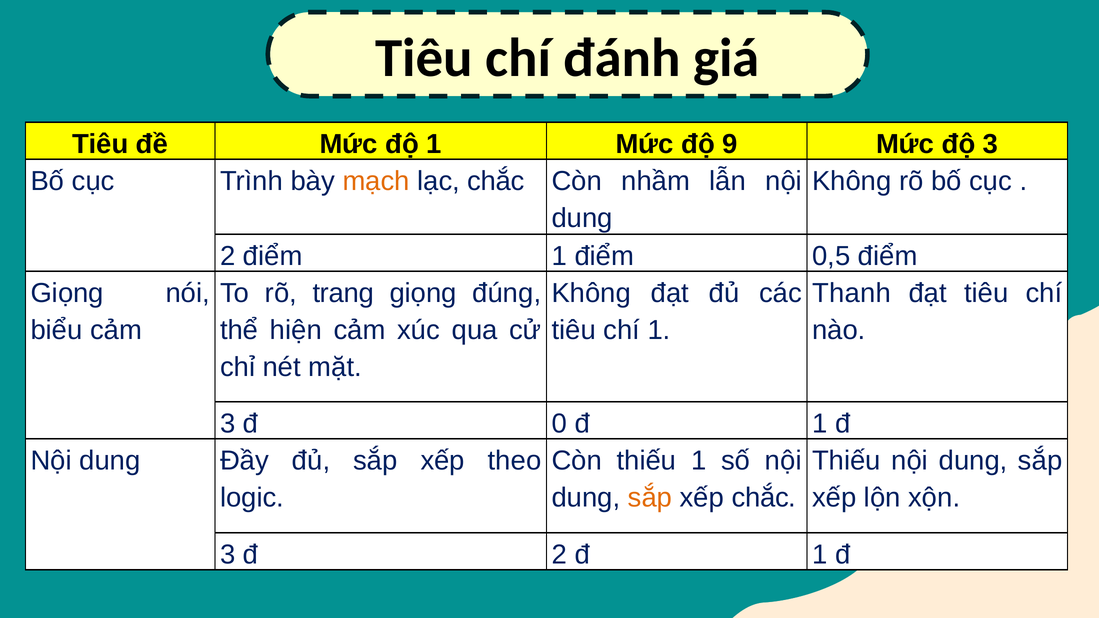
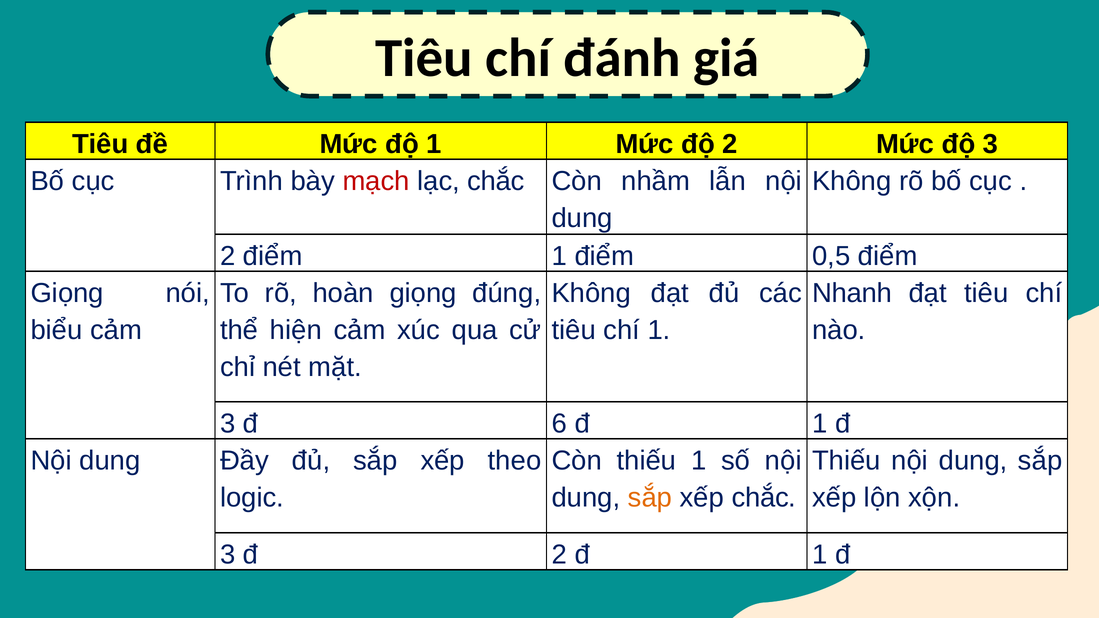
độ 9: 9 -> 2 (730, 144)
mạch colour: orange -> red (376, 181)
trang: trang -> hoàn (343, 293)
Thanh: Thanh -> Nhanh (852, 293)
0: 0 -> 6 (559, 424)
